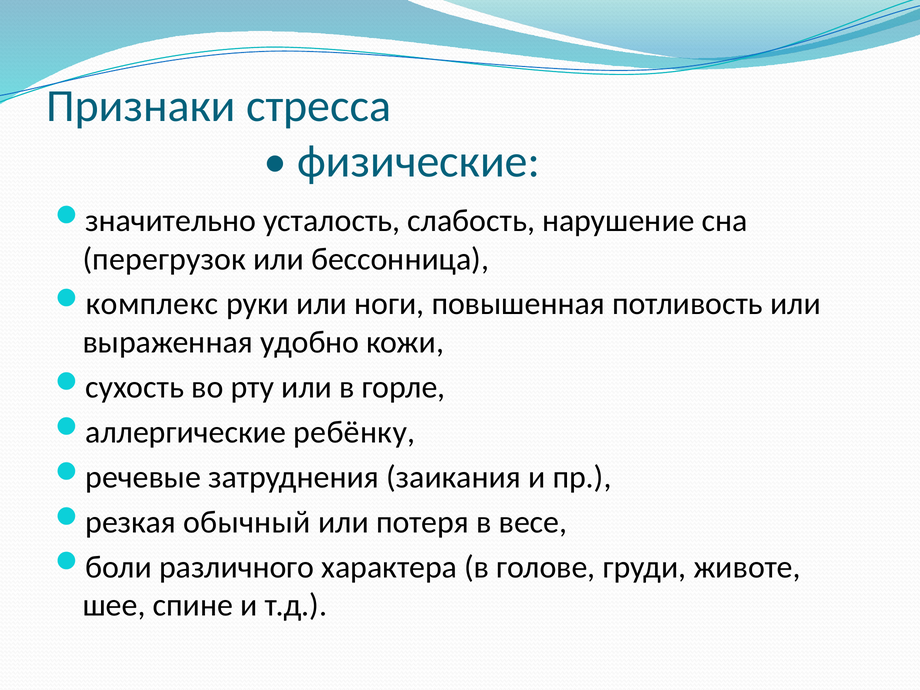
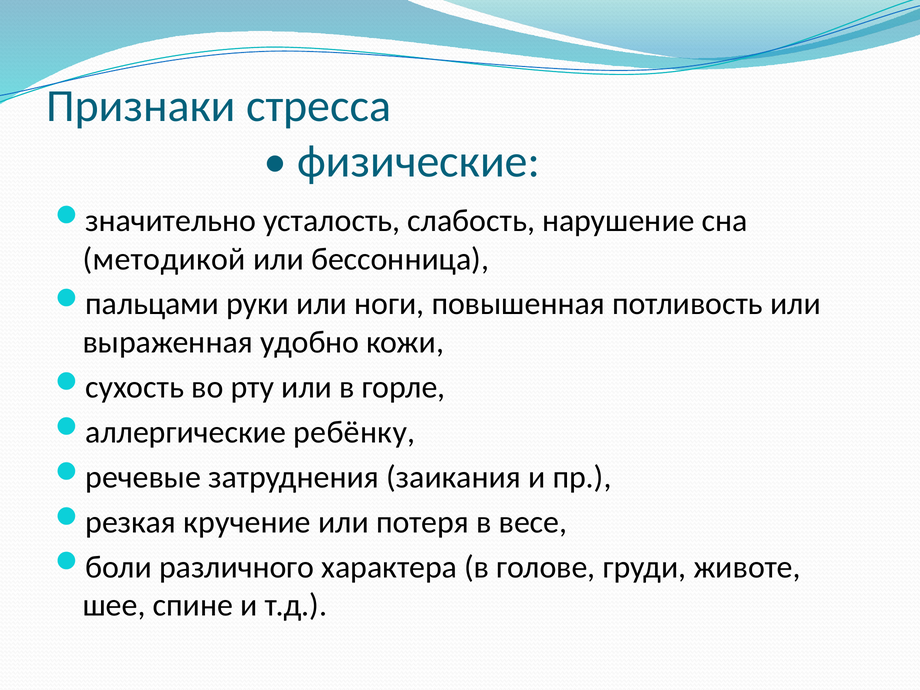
перегрузок: перегрузок -> методикой (164, 259)
комплекс: комплекс -> пальцами (152, 304)
обычный: обычный -> кручение (247, 522)
